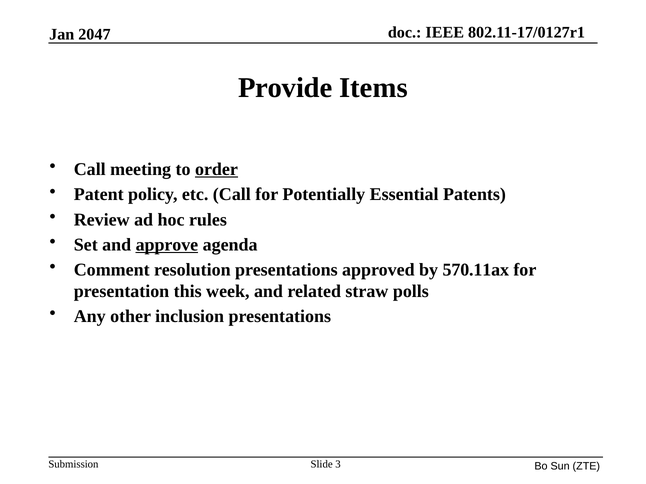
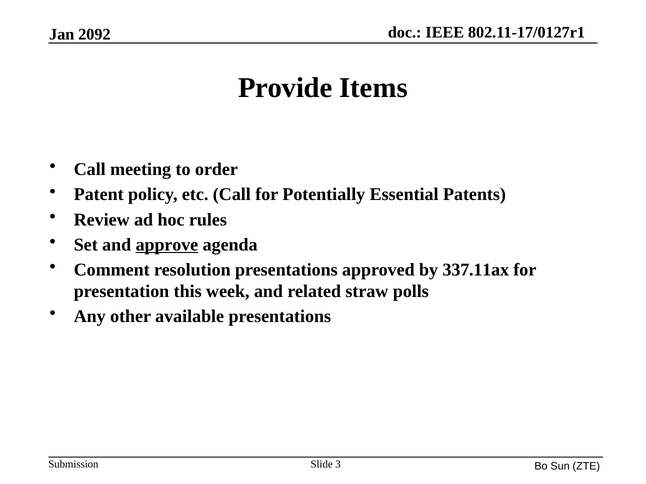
2047: 2047 -> 2092 (94, 34)
order underline: present -> none (216, 170)
570.11ax: 570.11ax -> 337.11ax (476, 270)
inclusion: inclusion -> available (190, 317)
